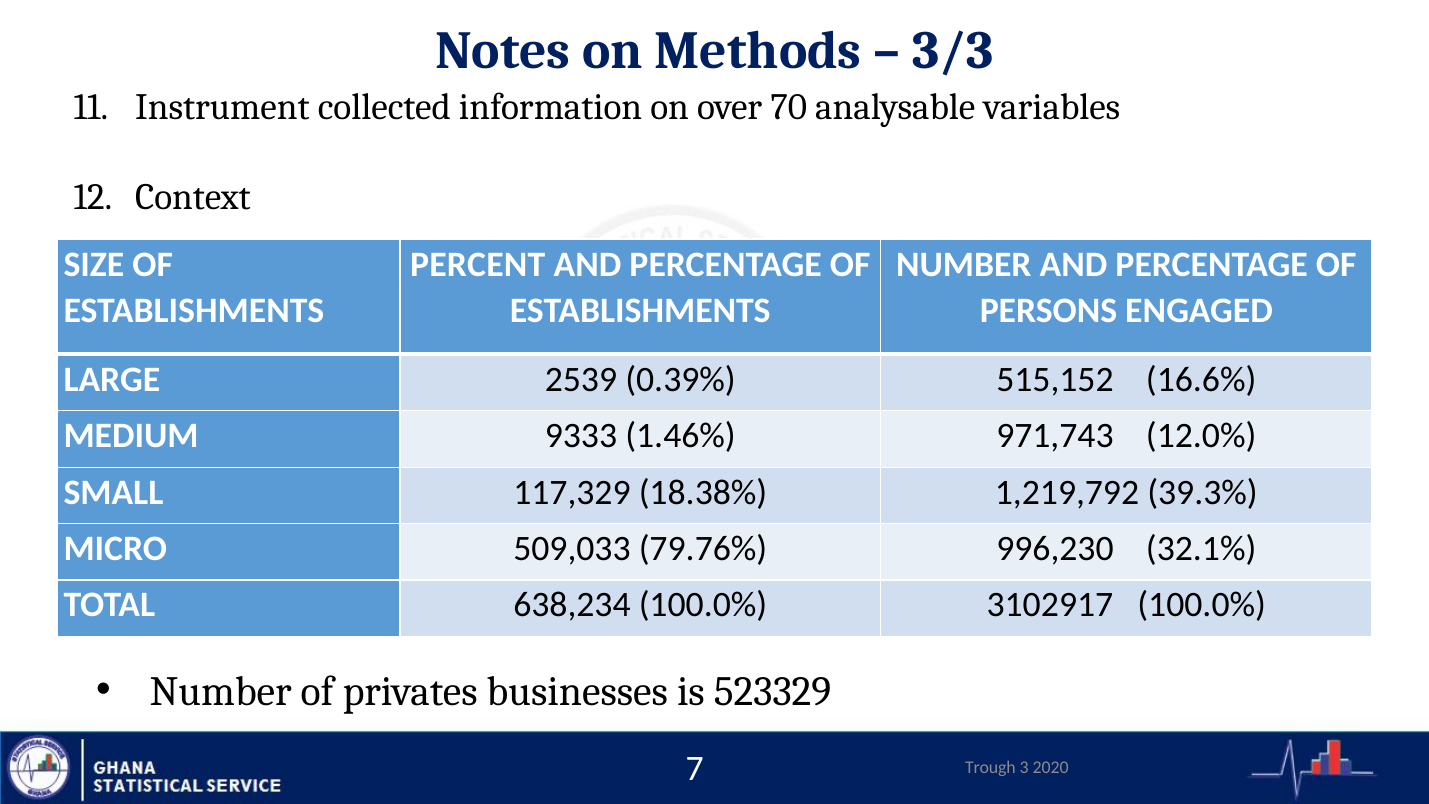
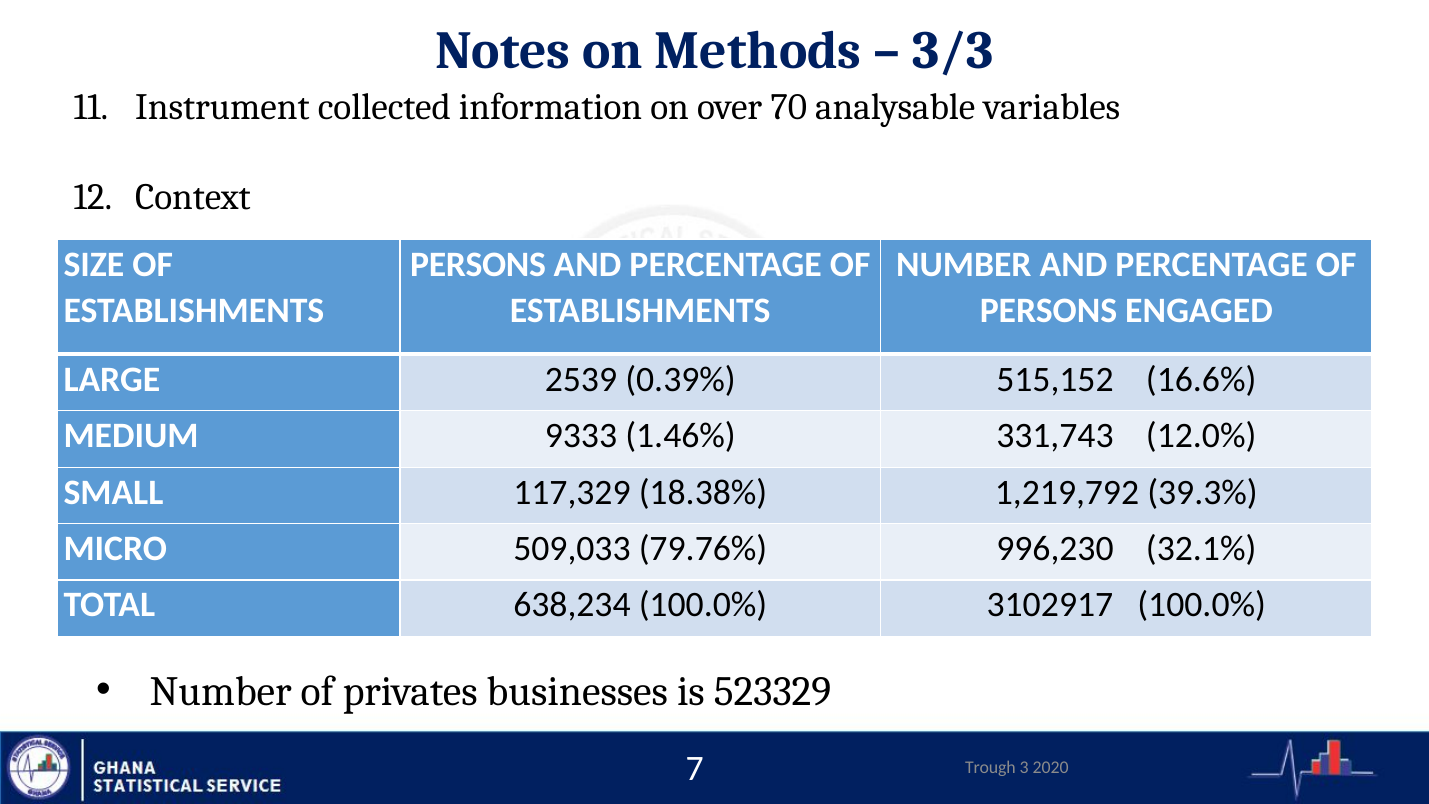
PERCENT: PERCENT -> PERSONS (478, 264)
971,743: 971,743 -> 331,743 (1055, 436)
